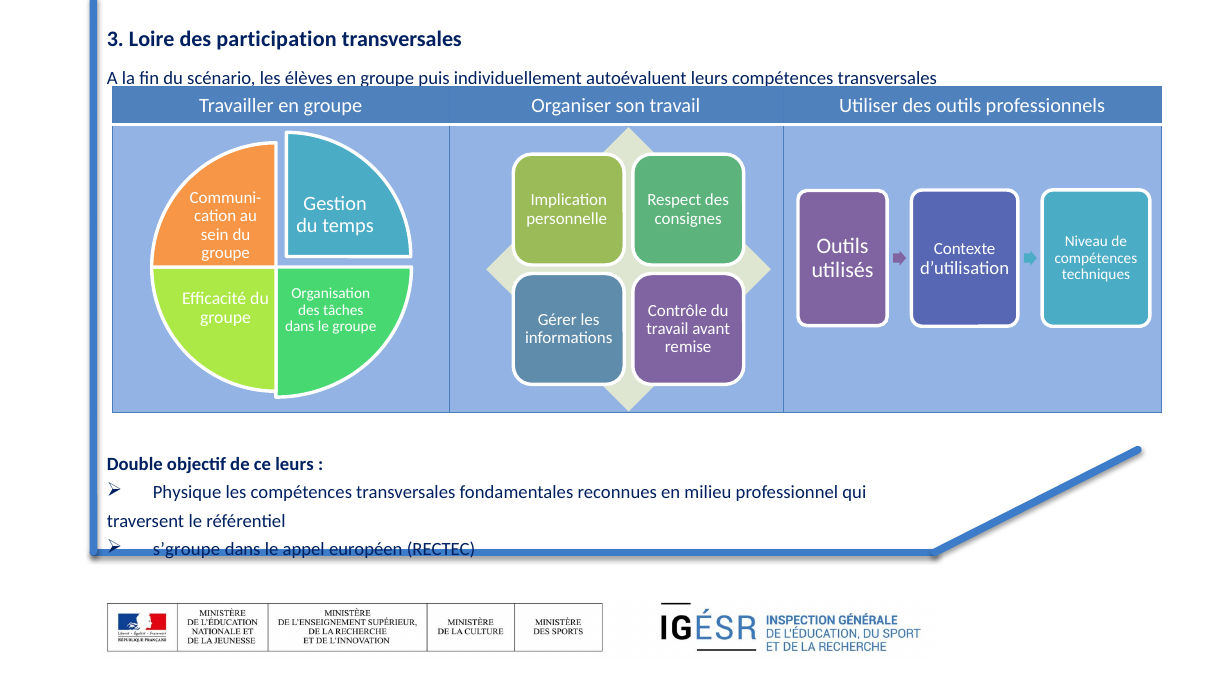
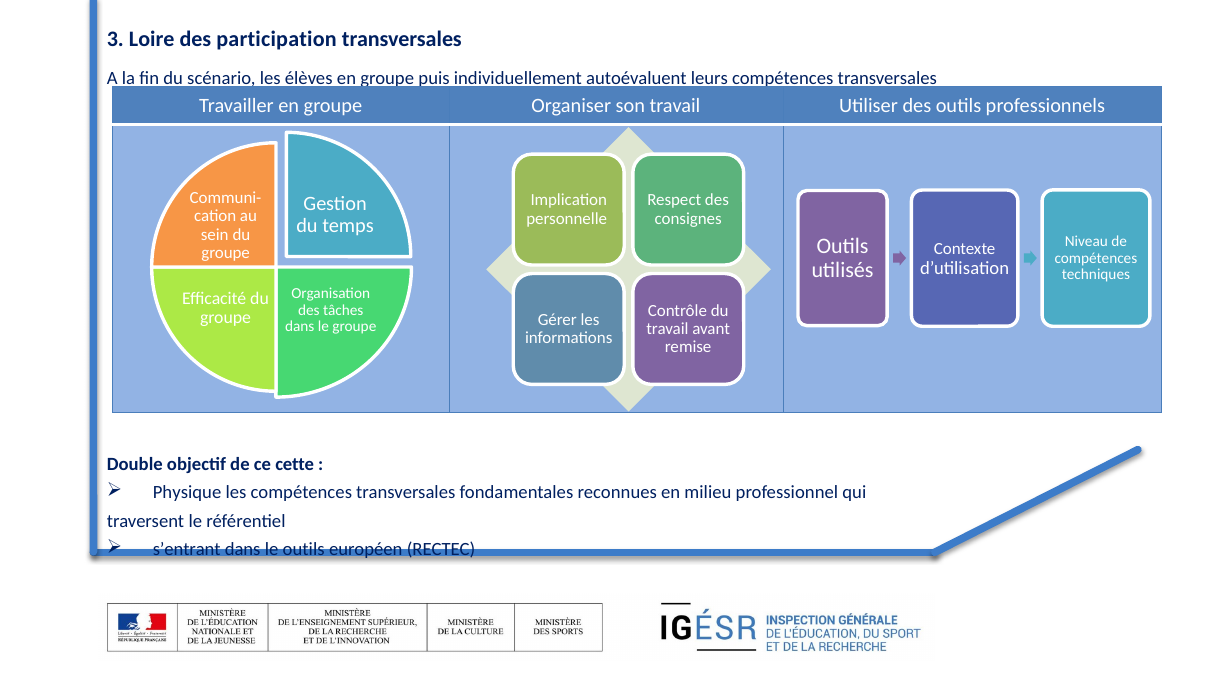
ce leurs: leurs -> cette (295, 465)
s’groupe: s’groupe -> s’entrant (187, 550)
le appel: appel -> outils (304, 550)
